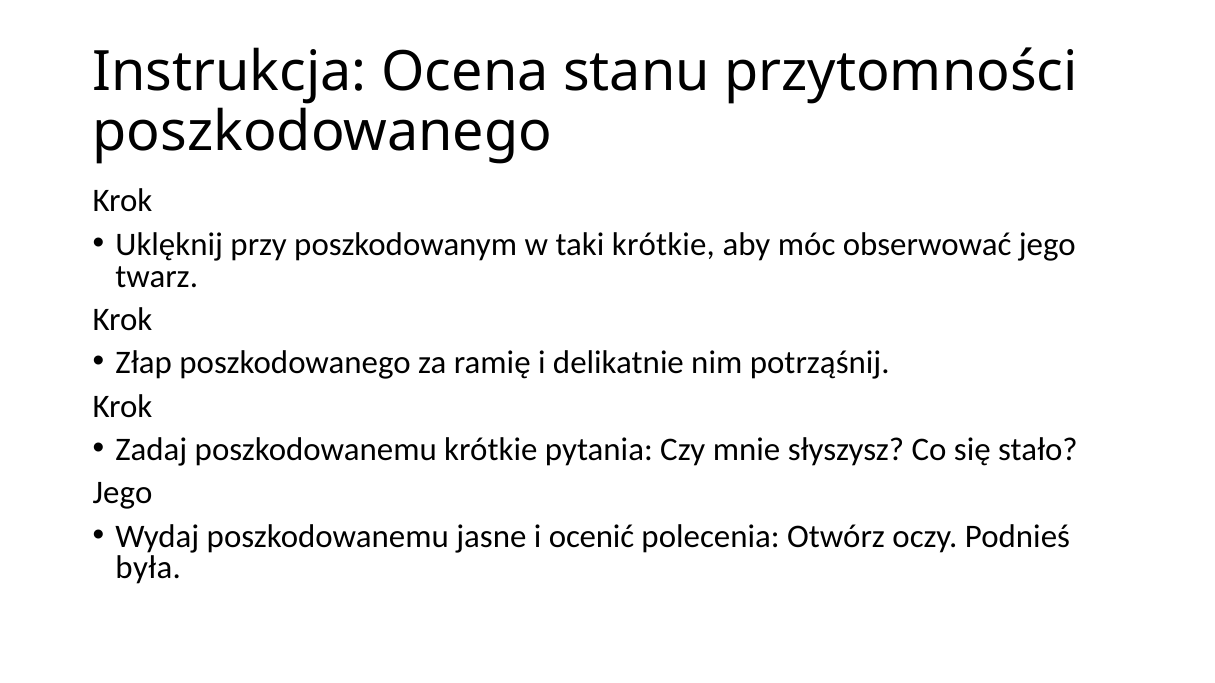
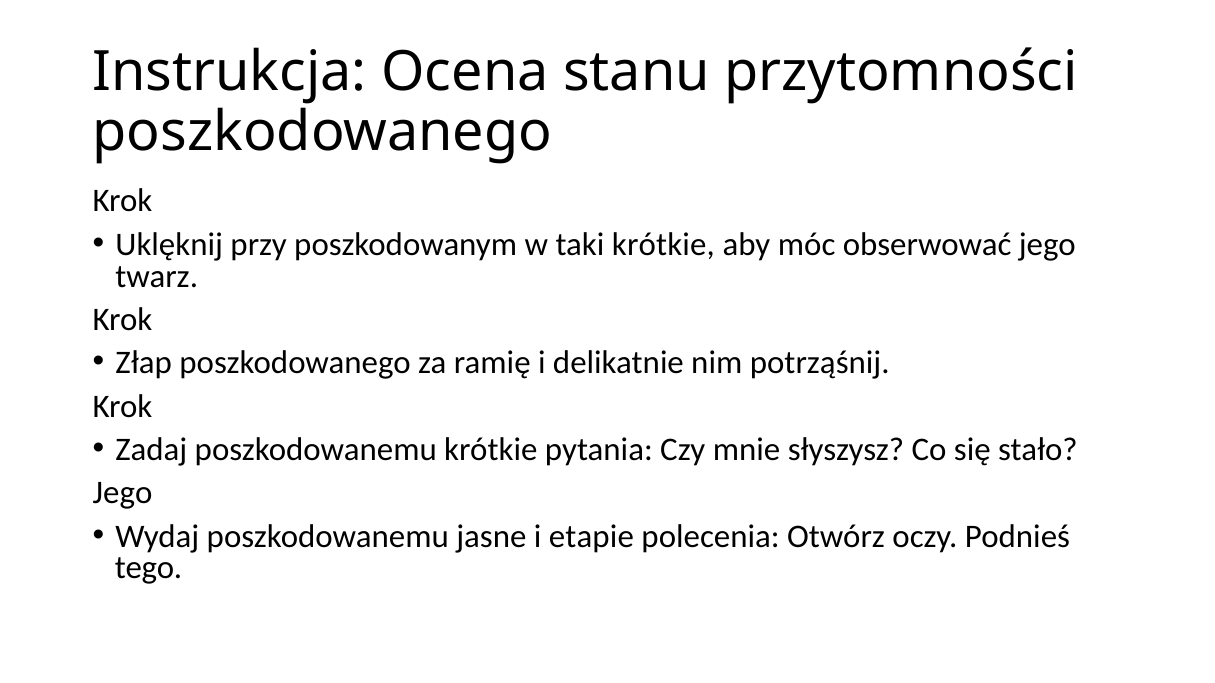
ocenić: ocenić -> etapie (591, 537)
była: była -> tego (149, 568)
